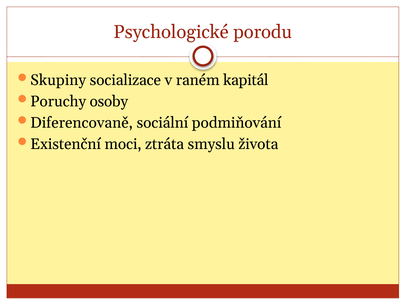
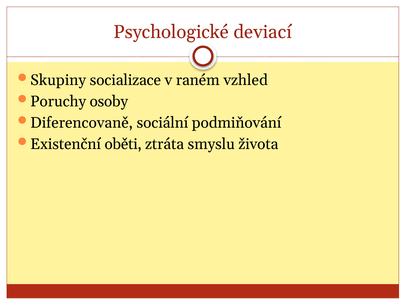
porodu: porodu -> deviací (263, 32)
kapitál: kapitál -> vzhled (246, 80)
moci: moci -> oběti (123, 144)
